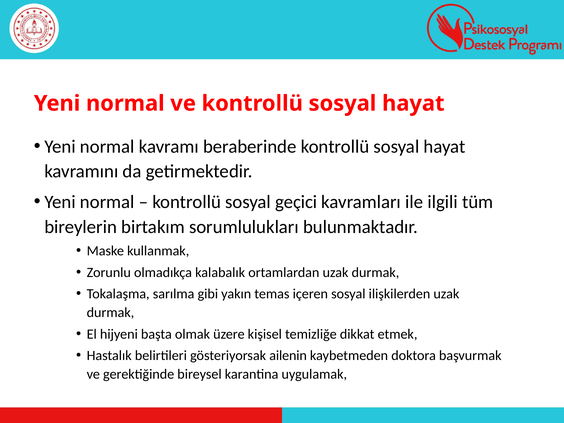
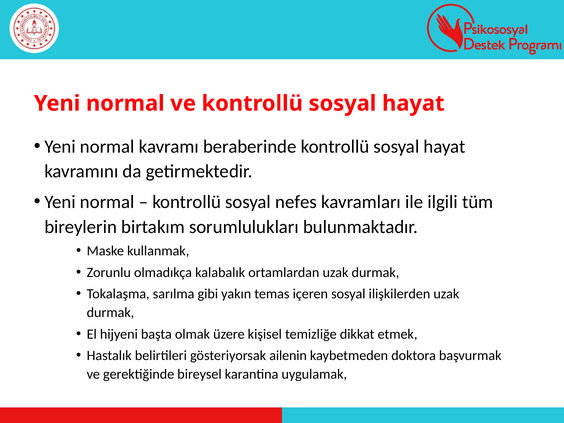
geçici: geçici -> nefes (296, 202)
